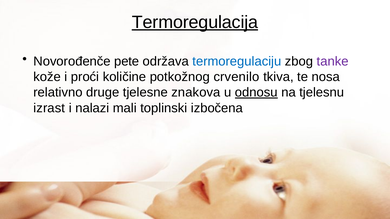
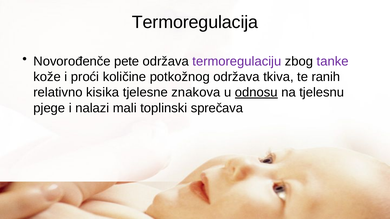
Termoregulacija underline: present -> none (195, 22)
termoregulaciju colour: blue -> purple (237, 61)
potkožnog crvenilo: crvenilo -> održava (237, 77)
nosa: nosa -> ranih (326, 77)
druge: druge -> kisika (103, 93)
izrast: izrast -> pjege (49, 108)
izbočena: izbočena -> sprečava (217, 108)
